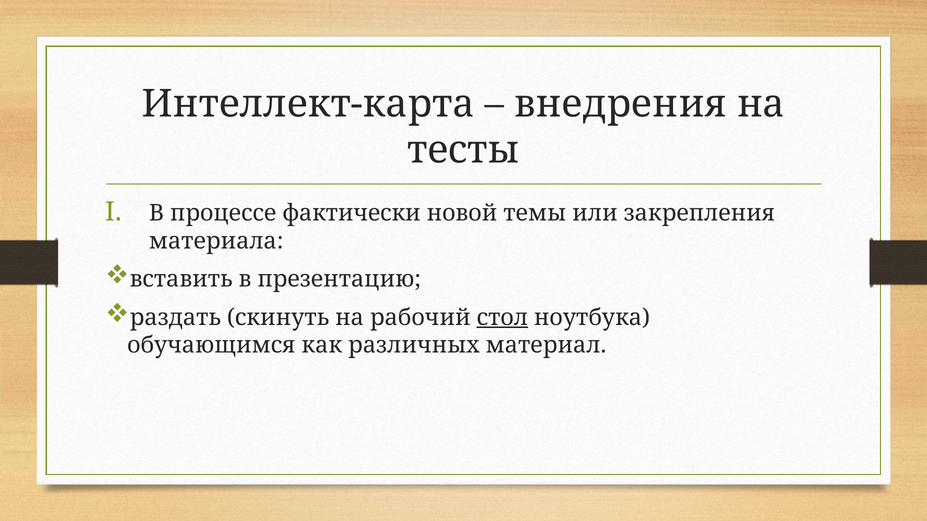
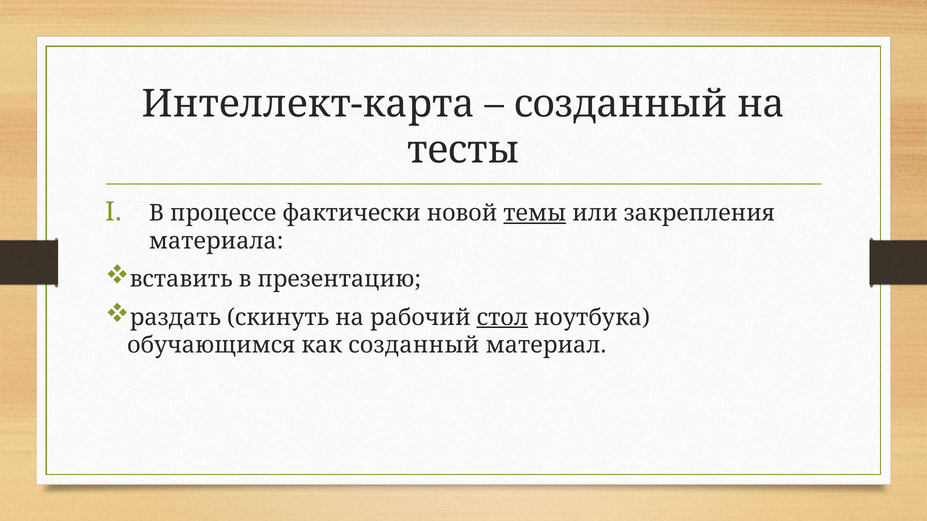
внедрения: внедрения -> созданный (621, 104)
темы underline: none -> present (535, 213)
как различных: различных -> созданный (414, 346)
